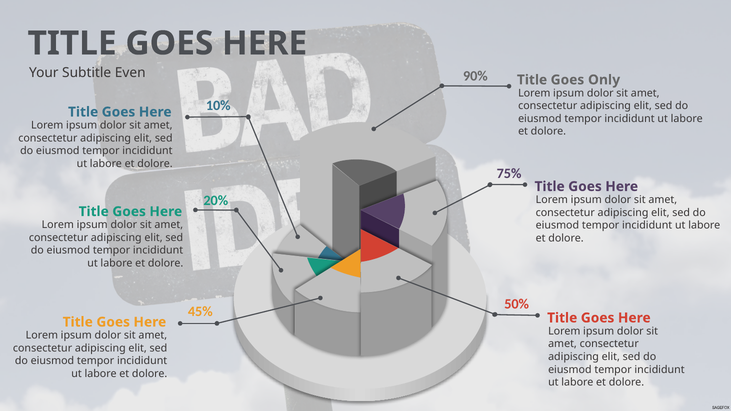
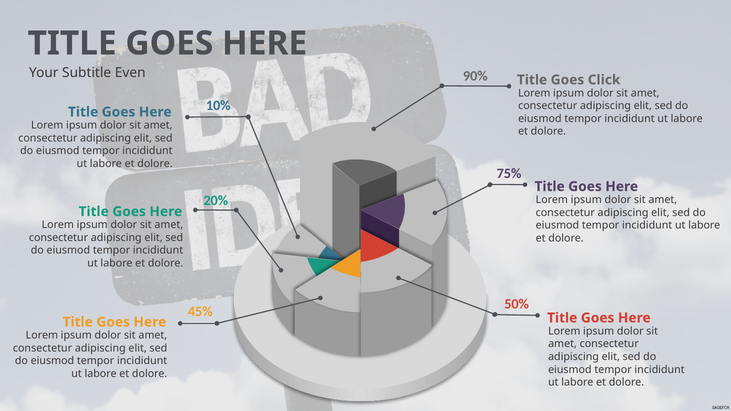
Only: Only -> Click (604, 80)
